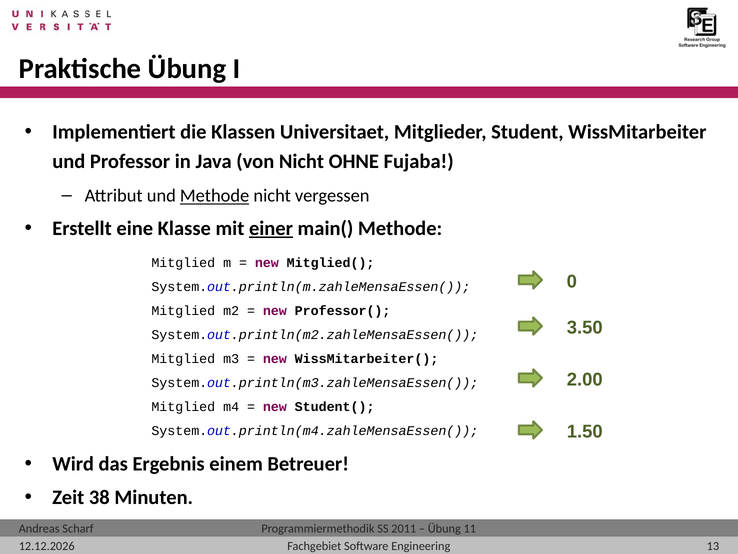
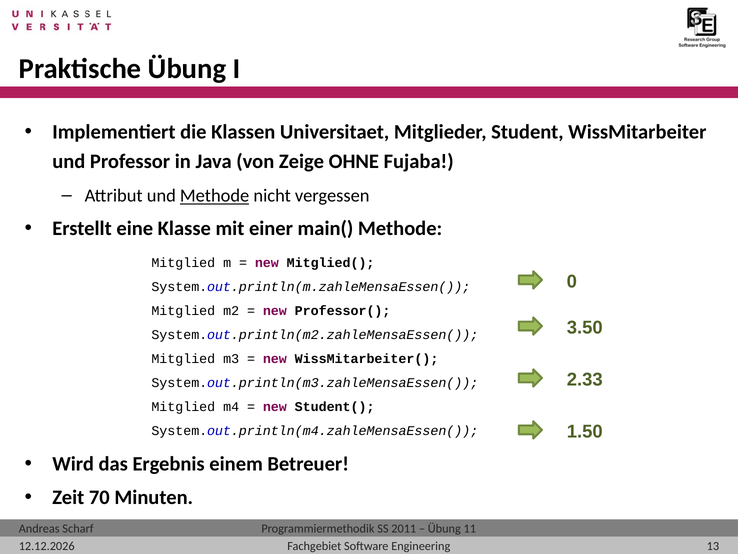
von Nicht: Nicht -> Zeige (301, 161)
einer underline: present -> none (271, 228)
2.00: 2.00 -> 2.33 (585, 379)
38: 38 -> 70 (99, 497)
